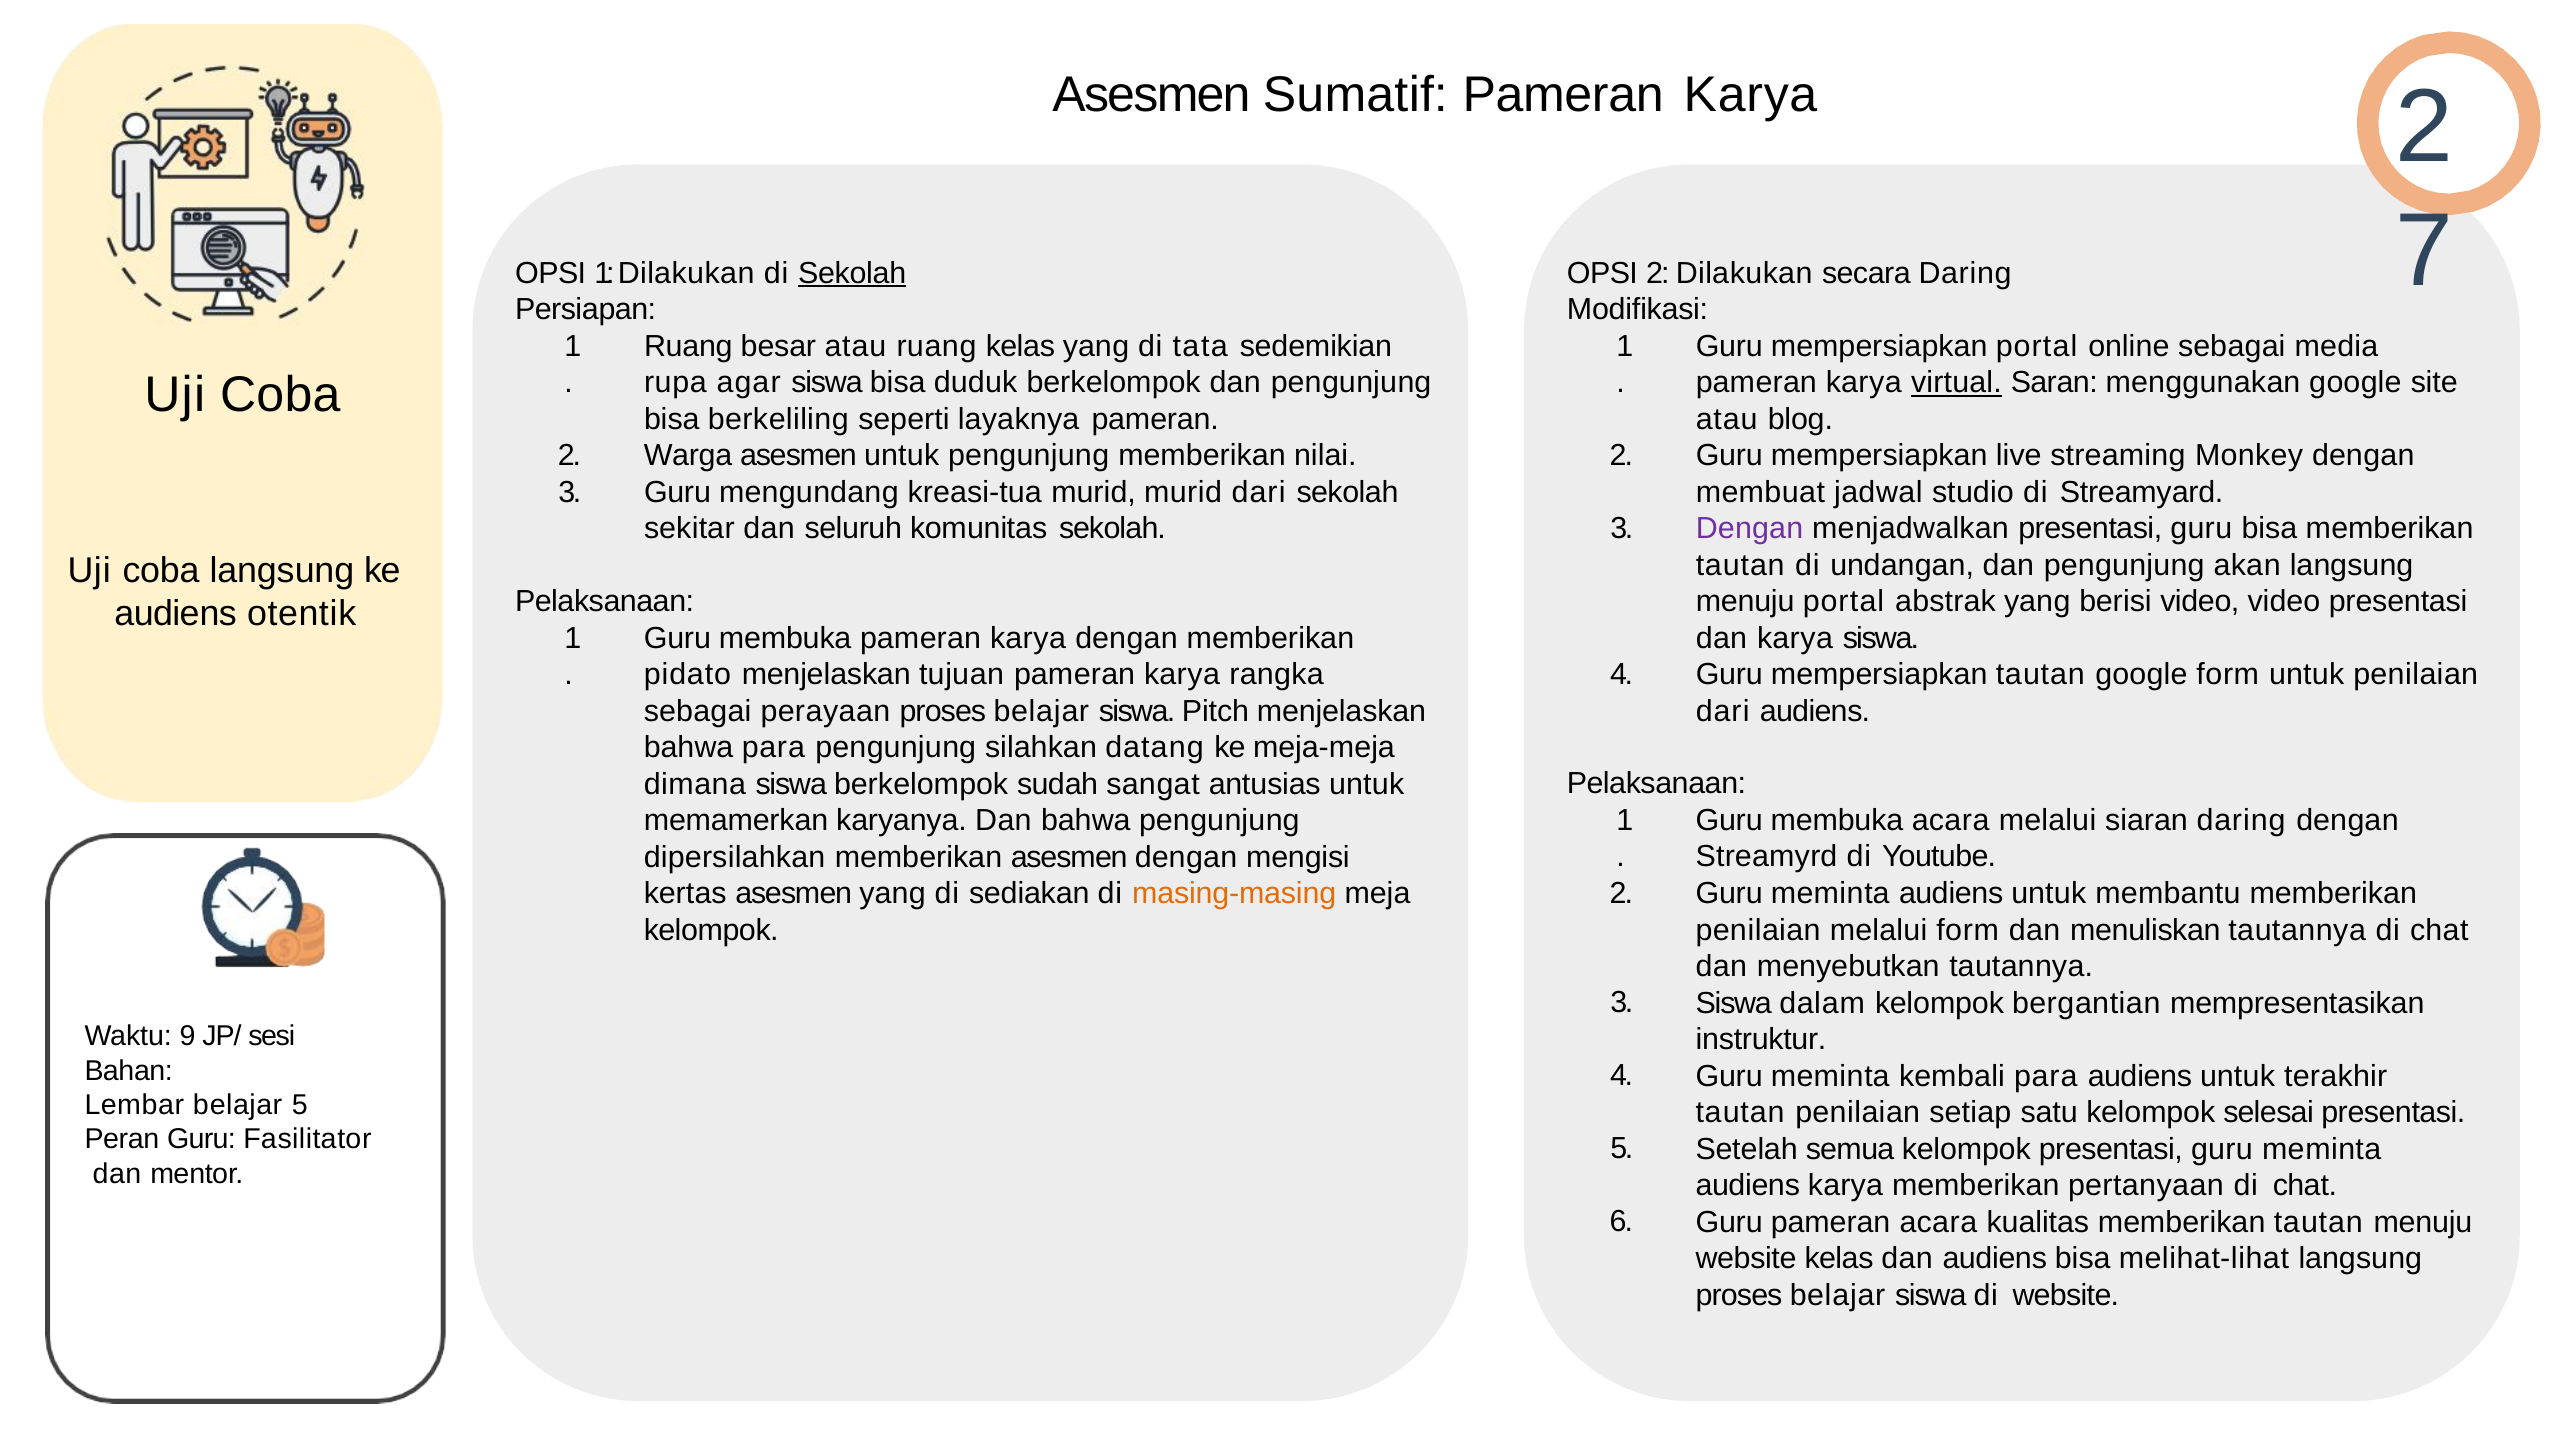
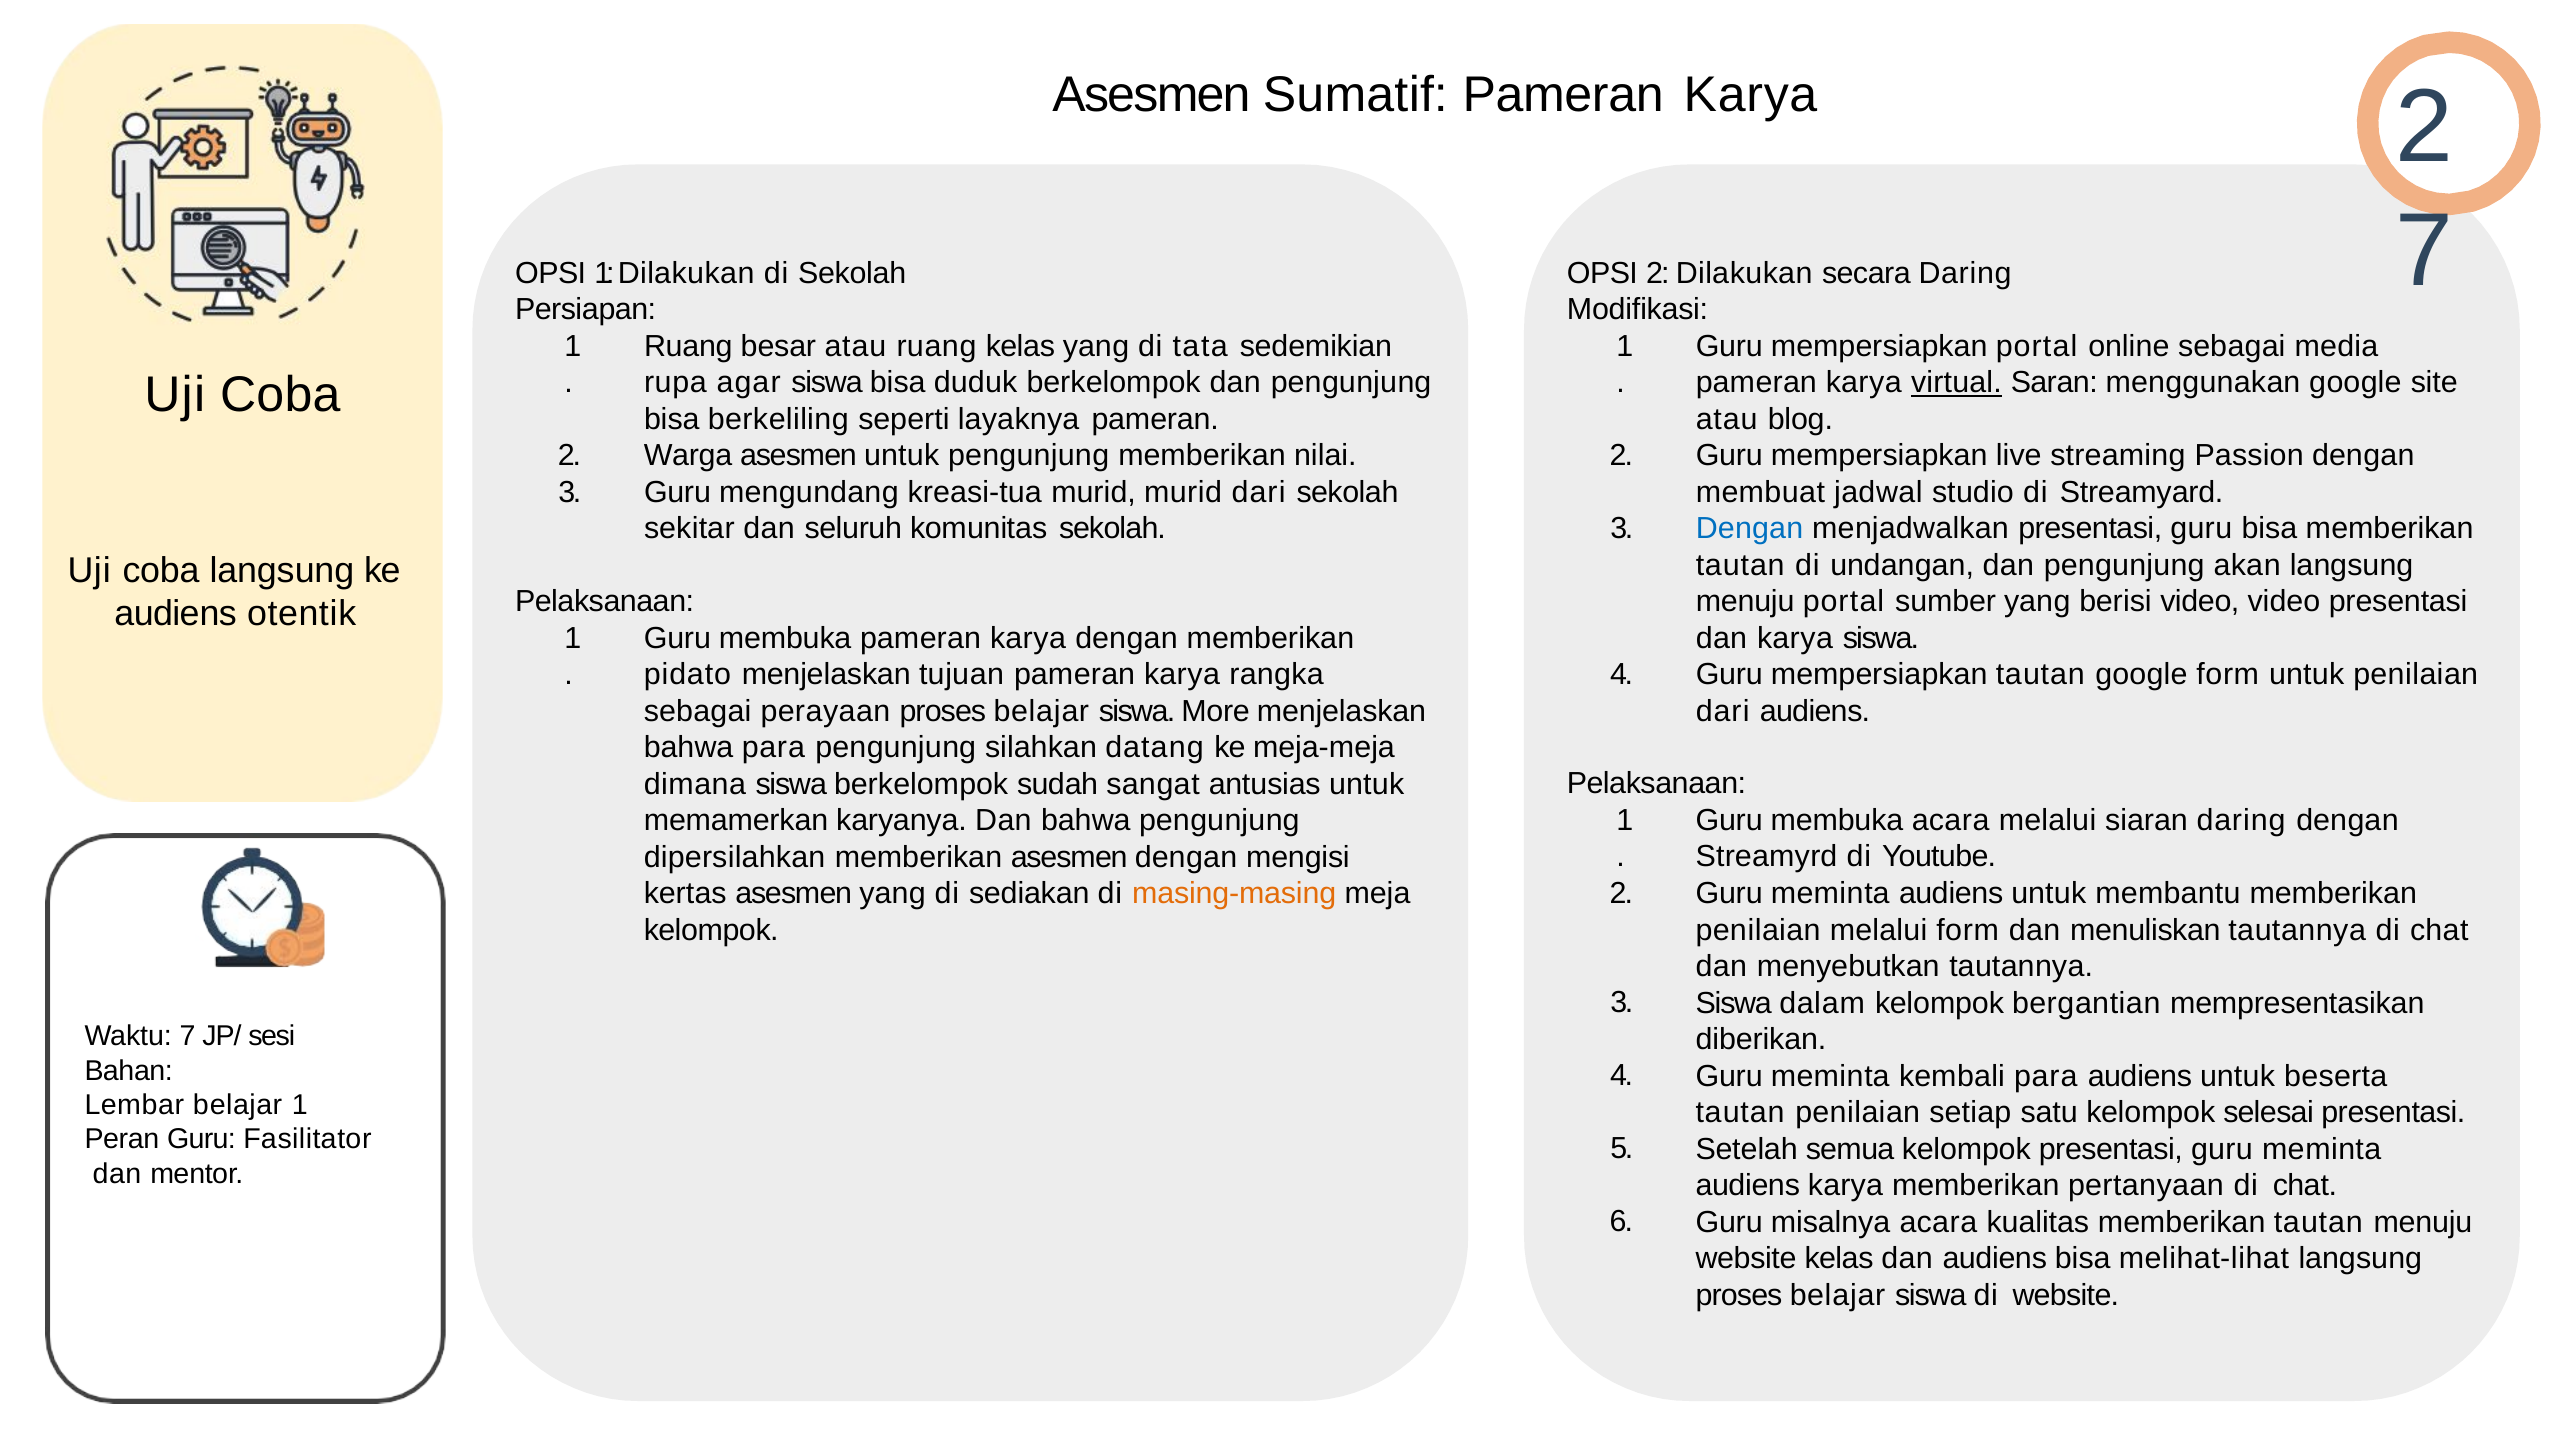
Sekolah underline: present -> none (852, 273)
Monkey: Monkey -> Passion (2249, 456)
Dengan colour: purple -> blue (1750, 529)
abstrak: abstrak -> sumber (1946, 602)
Pitch: Pitch -> More (1216, 711)
Waktu 9: 9 -> 7 (187, 1037)
instruktur: instruktur -> diberikan (1761, 1040)
terakhir: terakhir -> beserta (2336, 1076)
belajar 5: 5 -> 1 (300, 1105)
Guru pameran: pameran -> misalnya (1831, 1222)
